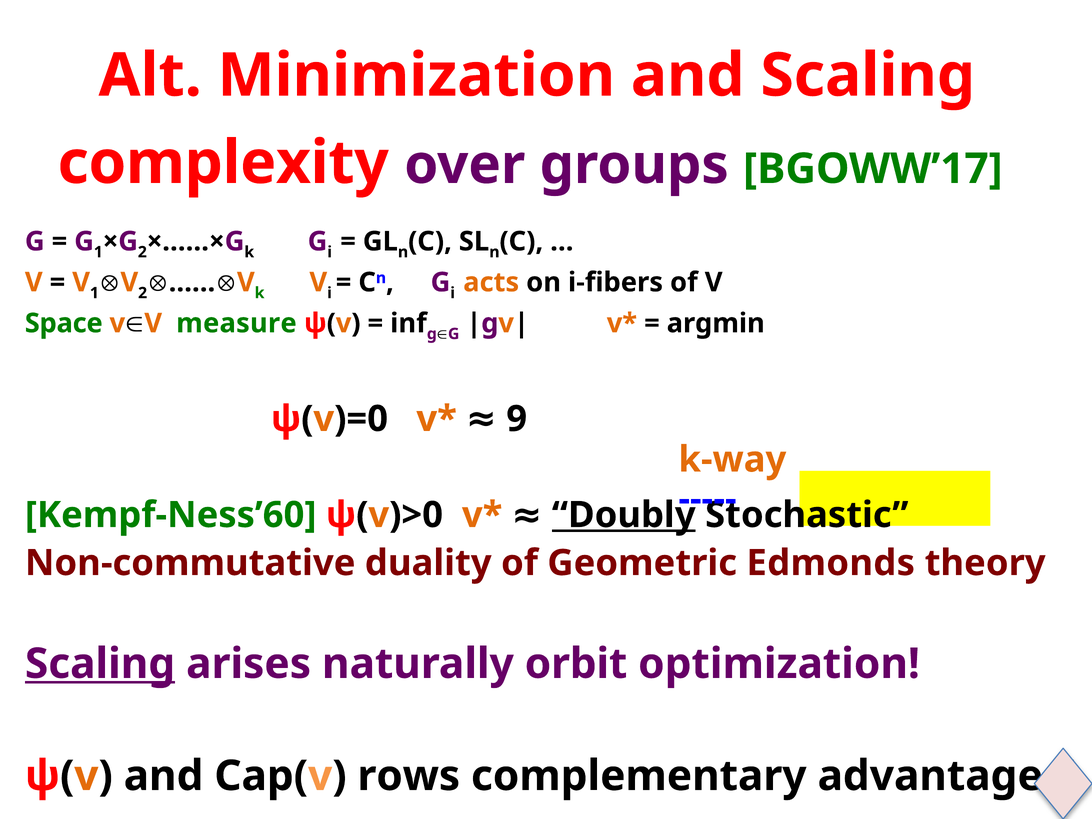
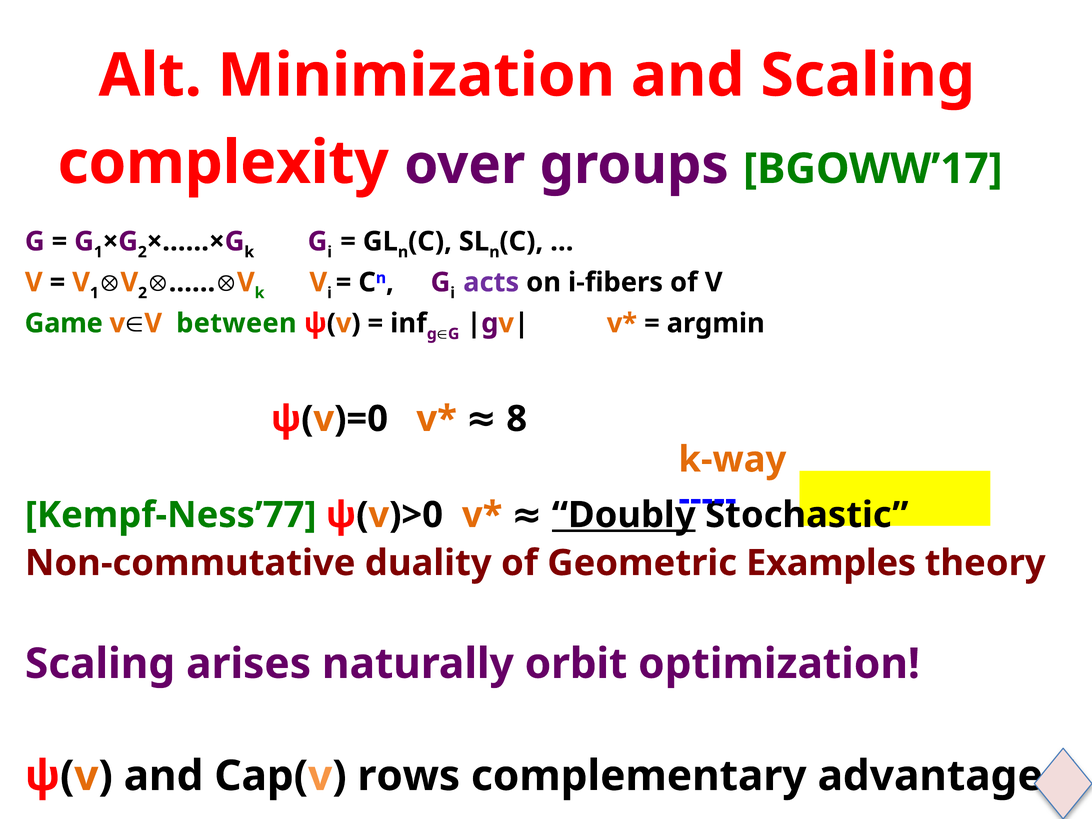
acts colour: orange -> purple (491, 282)
Space: Space -> Game (64, 323)
measure: measure -> between (236, 323)
9: 9 -> 8 (517, 419)
Kempf-Ness’60: Kempf-Ness’60 -> Kempf-Ness’77 (171, 515)
Edmonds: Edmonds -> Examples (831, 563)
Scaling underline: present -> none (100, 664)
